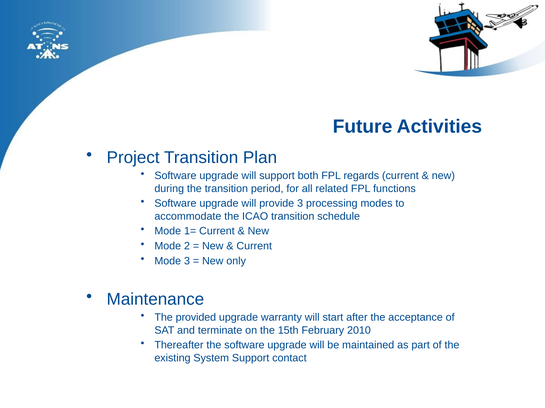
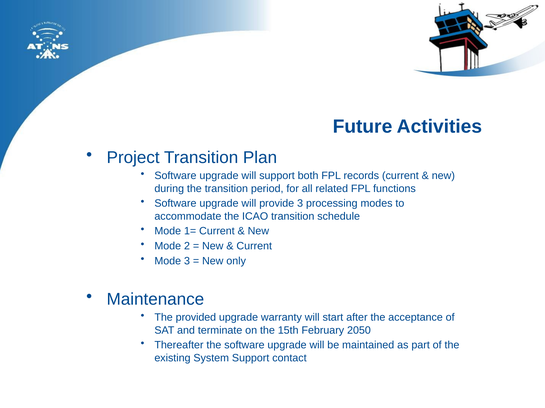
regards: regards -> records (361, 176)
2010: 2010 -> 2050 (359, 331)
